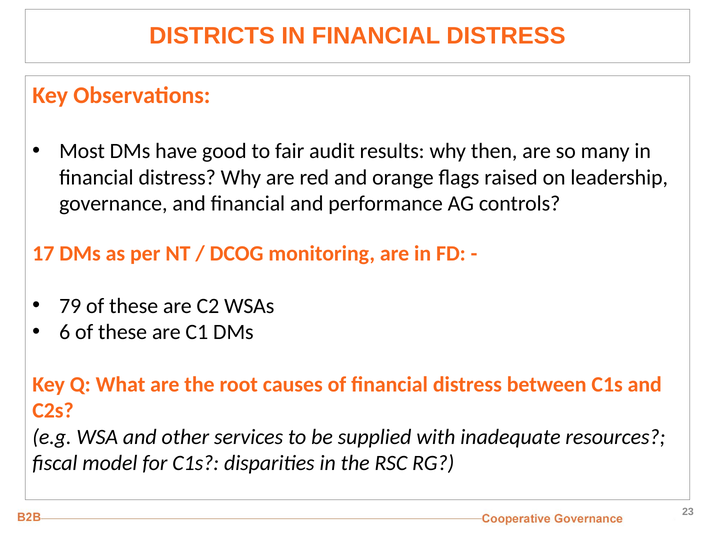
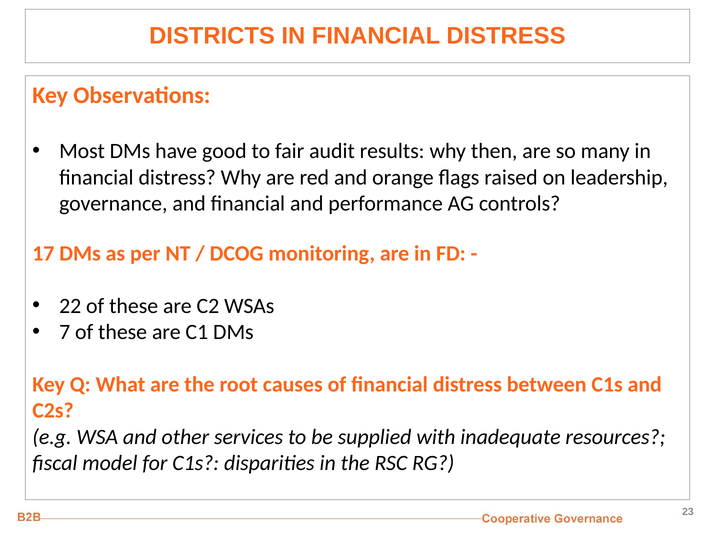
79: 79 -> 22 (70, 306)
6: 6 -> 7 (65, 332)
